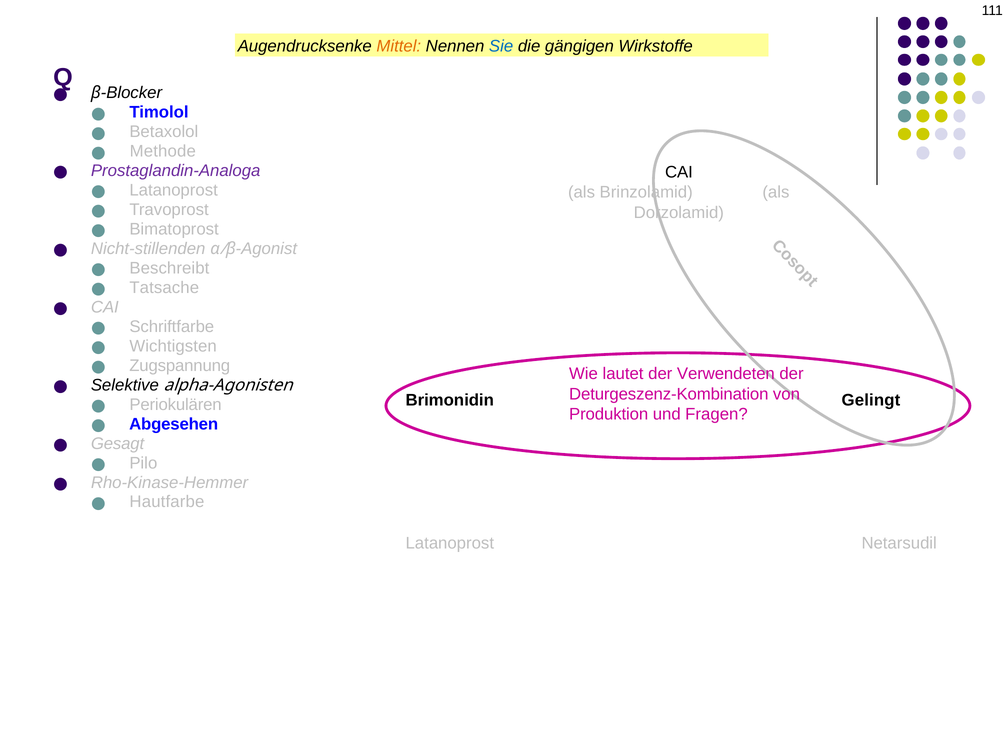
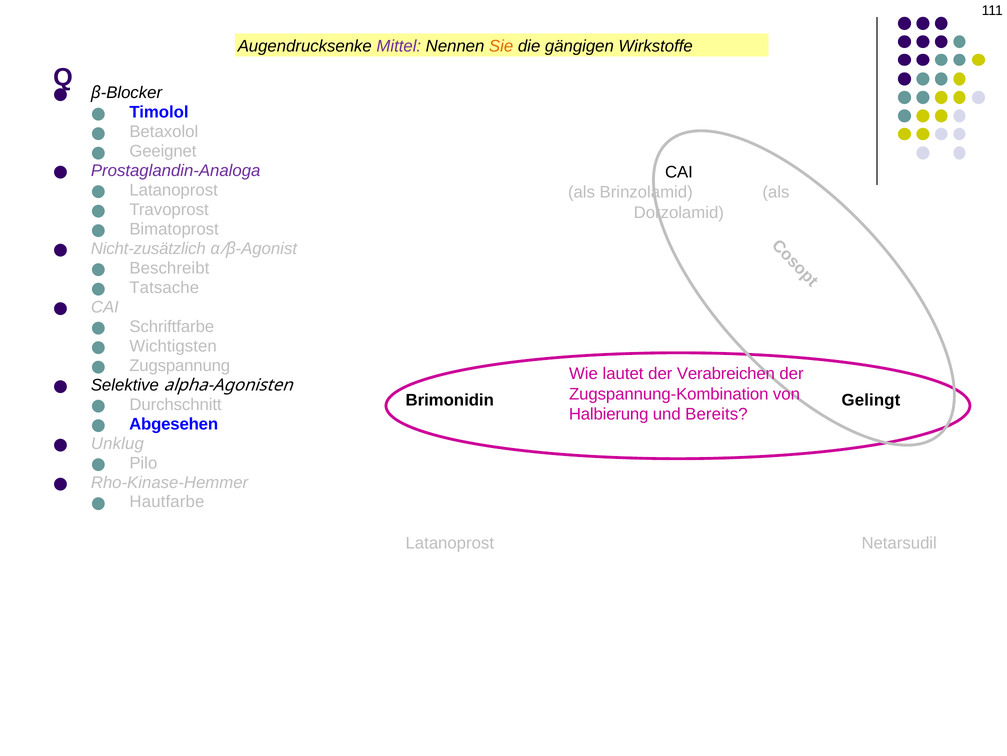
Mittel colour: orange -> purple (399, 46)
Sie colour: blue -> orange (501, 46)
Methode: Methode -> Geeignet (163, 151)
Nicht-stillenden: Nicht-stillenden -> Nicht-zusätzlich (148, 248)
Verwendeten: Verwendeten -> Verabreichen (726, 373)
Deturgeszenz-Kombination: Deturgeszenz-Kombination -> Zugspannung-Kombination (669, 394)
Periokulären: Periokulären -> Durchschnitt (176, 404)
Produktion: Produktion -> Halbierung (609, 414)
Fragen: Fragen -> Bereits (716, 414)
Gesagt: Gesagt -> Unklug (117, 443)
